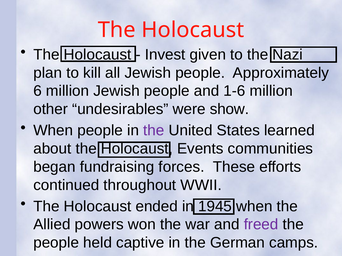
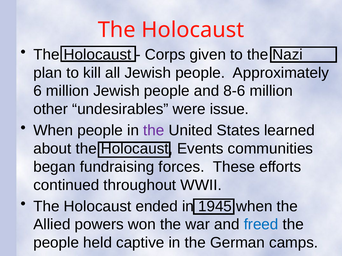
Invest: Invest -> Corps (165, 55)
1-6: 1-6 -> 8-6 (234, 91)
show: show -> issue (229, 109)
freed colour: purple -> blue (261, 225)
